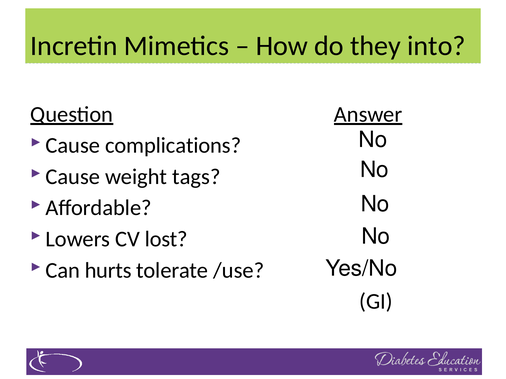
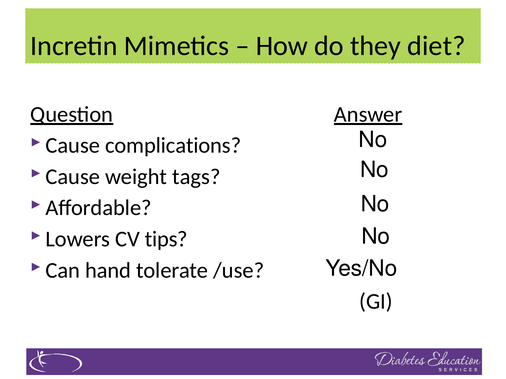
into: into -> diet (436, 46)
lost: lost -> tips (166, 239)
hurts: hurts -> hand (108, 271)
